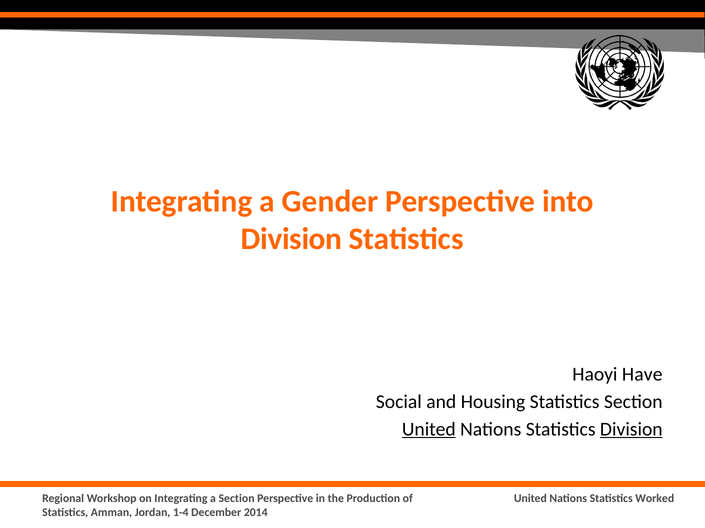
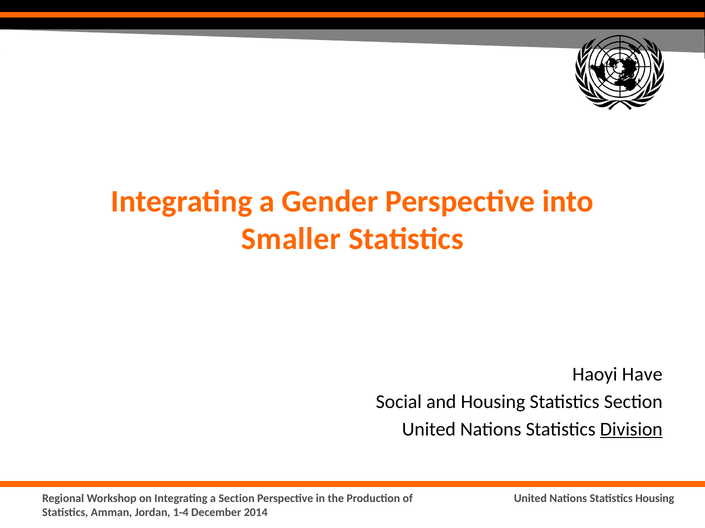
Division: Division -> Smaller (291, 239)
United underline: present -> none (429, 430)
Statistics Worked: Worked -> Housing (655, 499)
